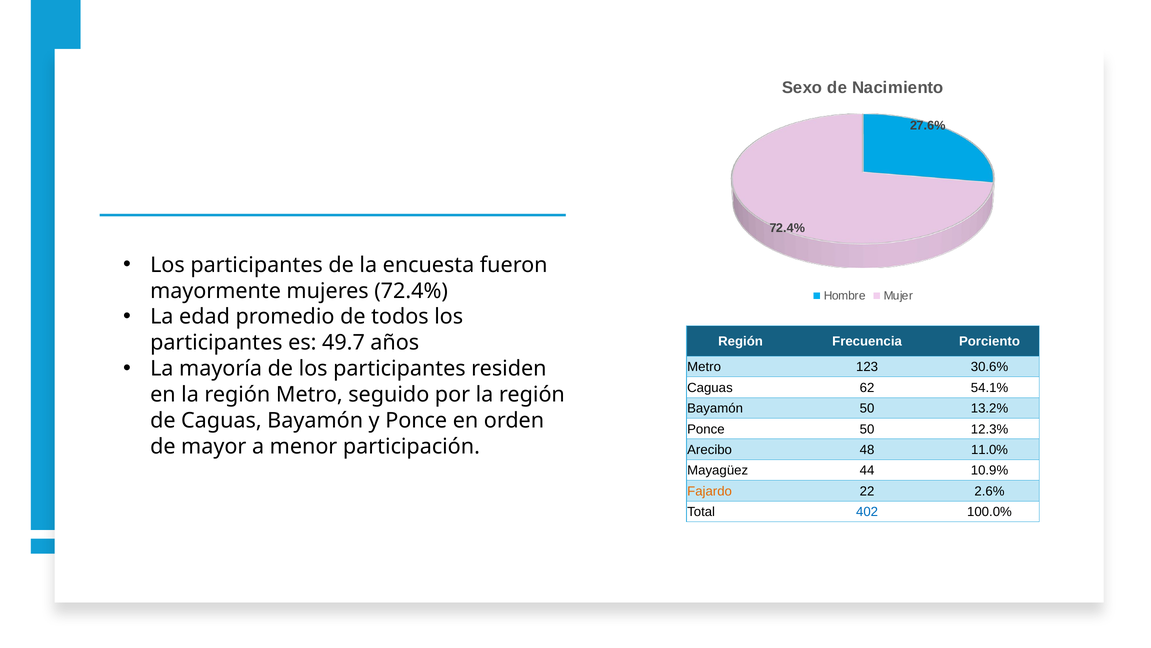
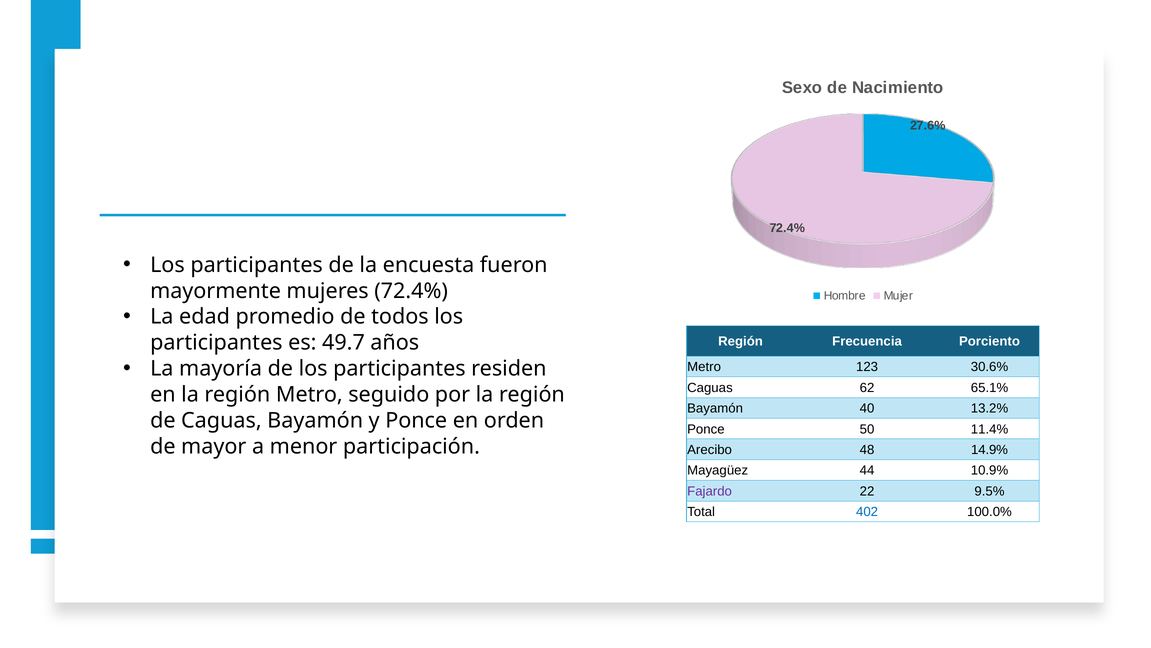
54.1%: 54.1% -> 65.1% (990, 387)
Bayamón 50: 50 -> 40 (867, 408)
12.3%: 12.3% -> 11.4% (990, 429)
11.0%: 11.0% -> 14.9% (990, 450)
Fajardo colour: orange -> purple (710, 491)
2.6%: 2.6% -> 9.5% (989, 491)
